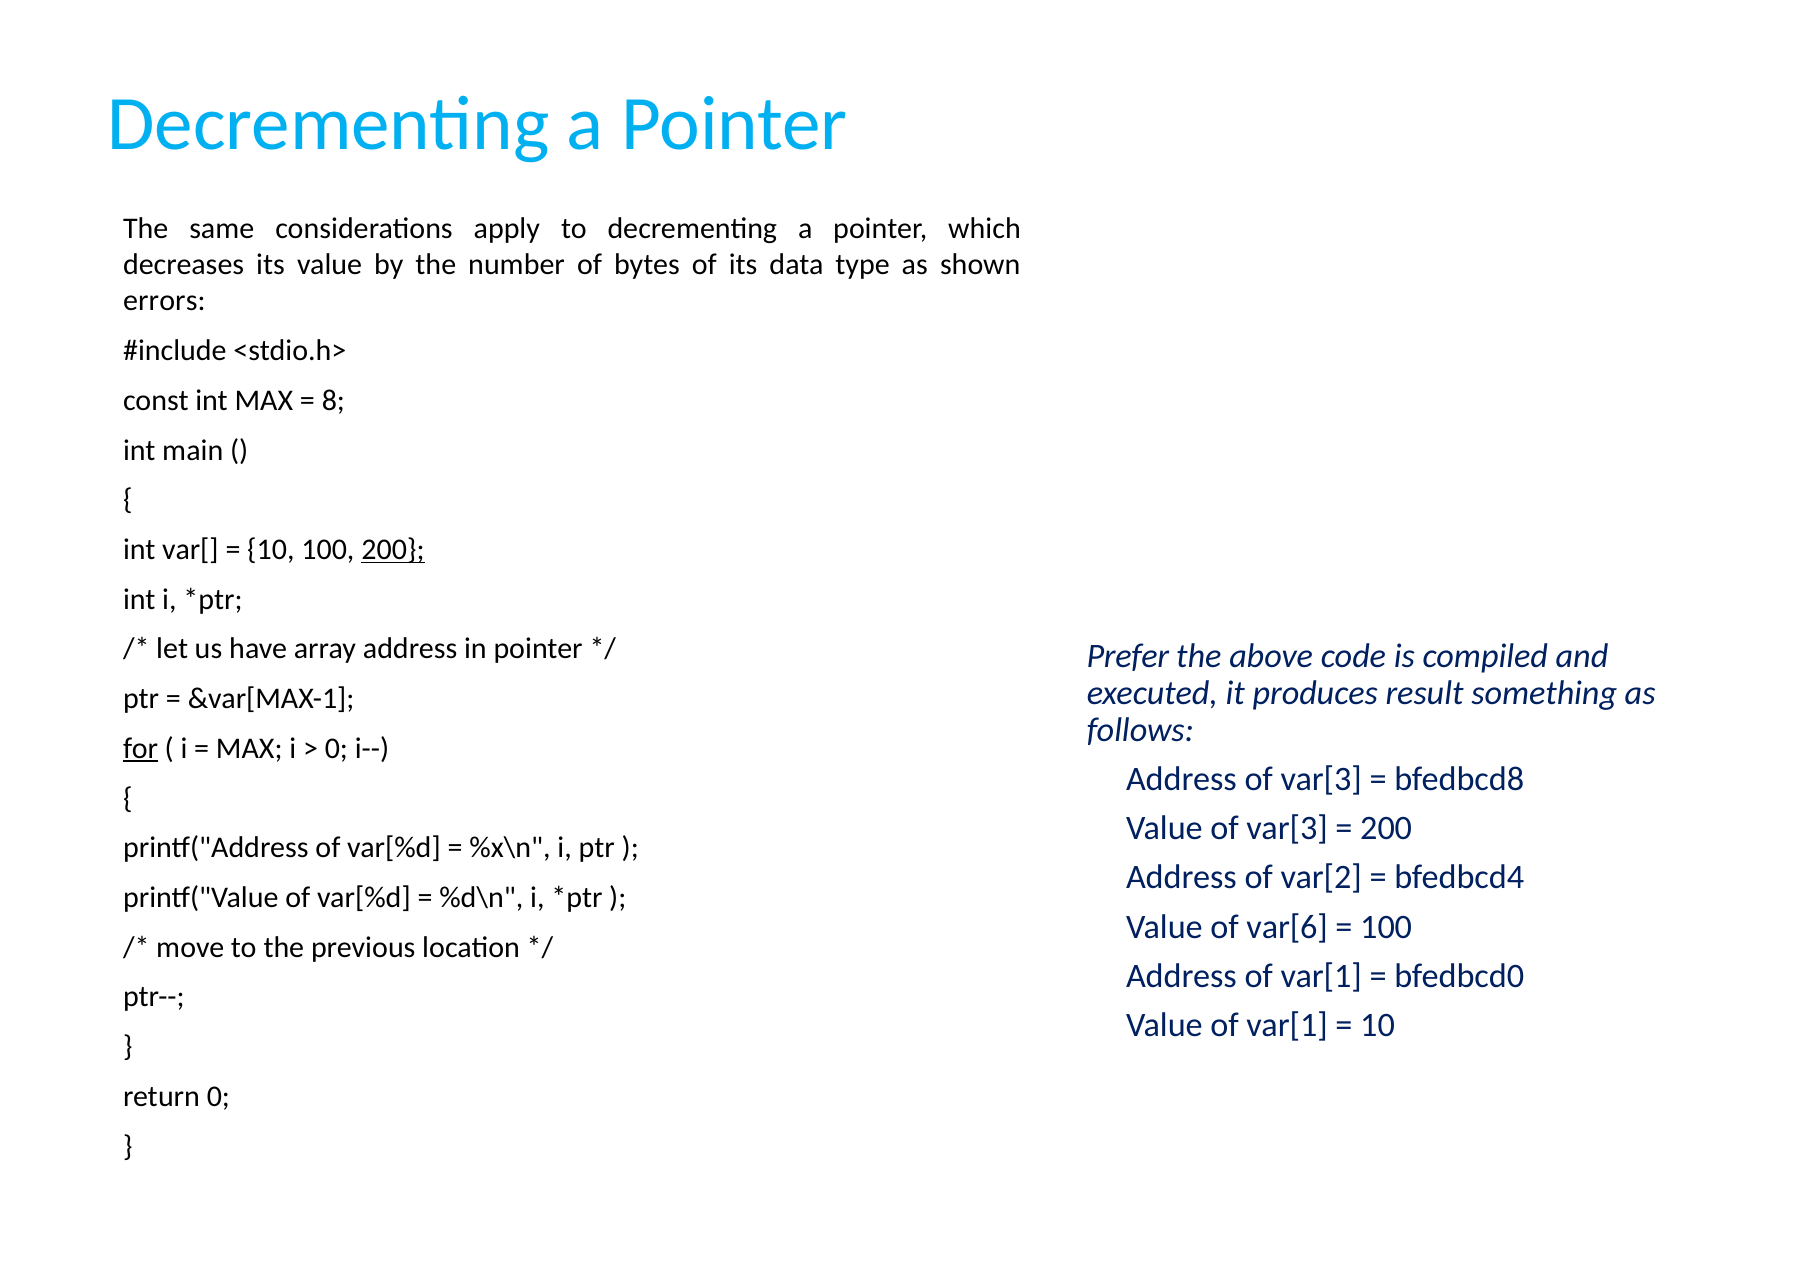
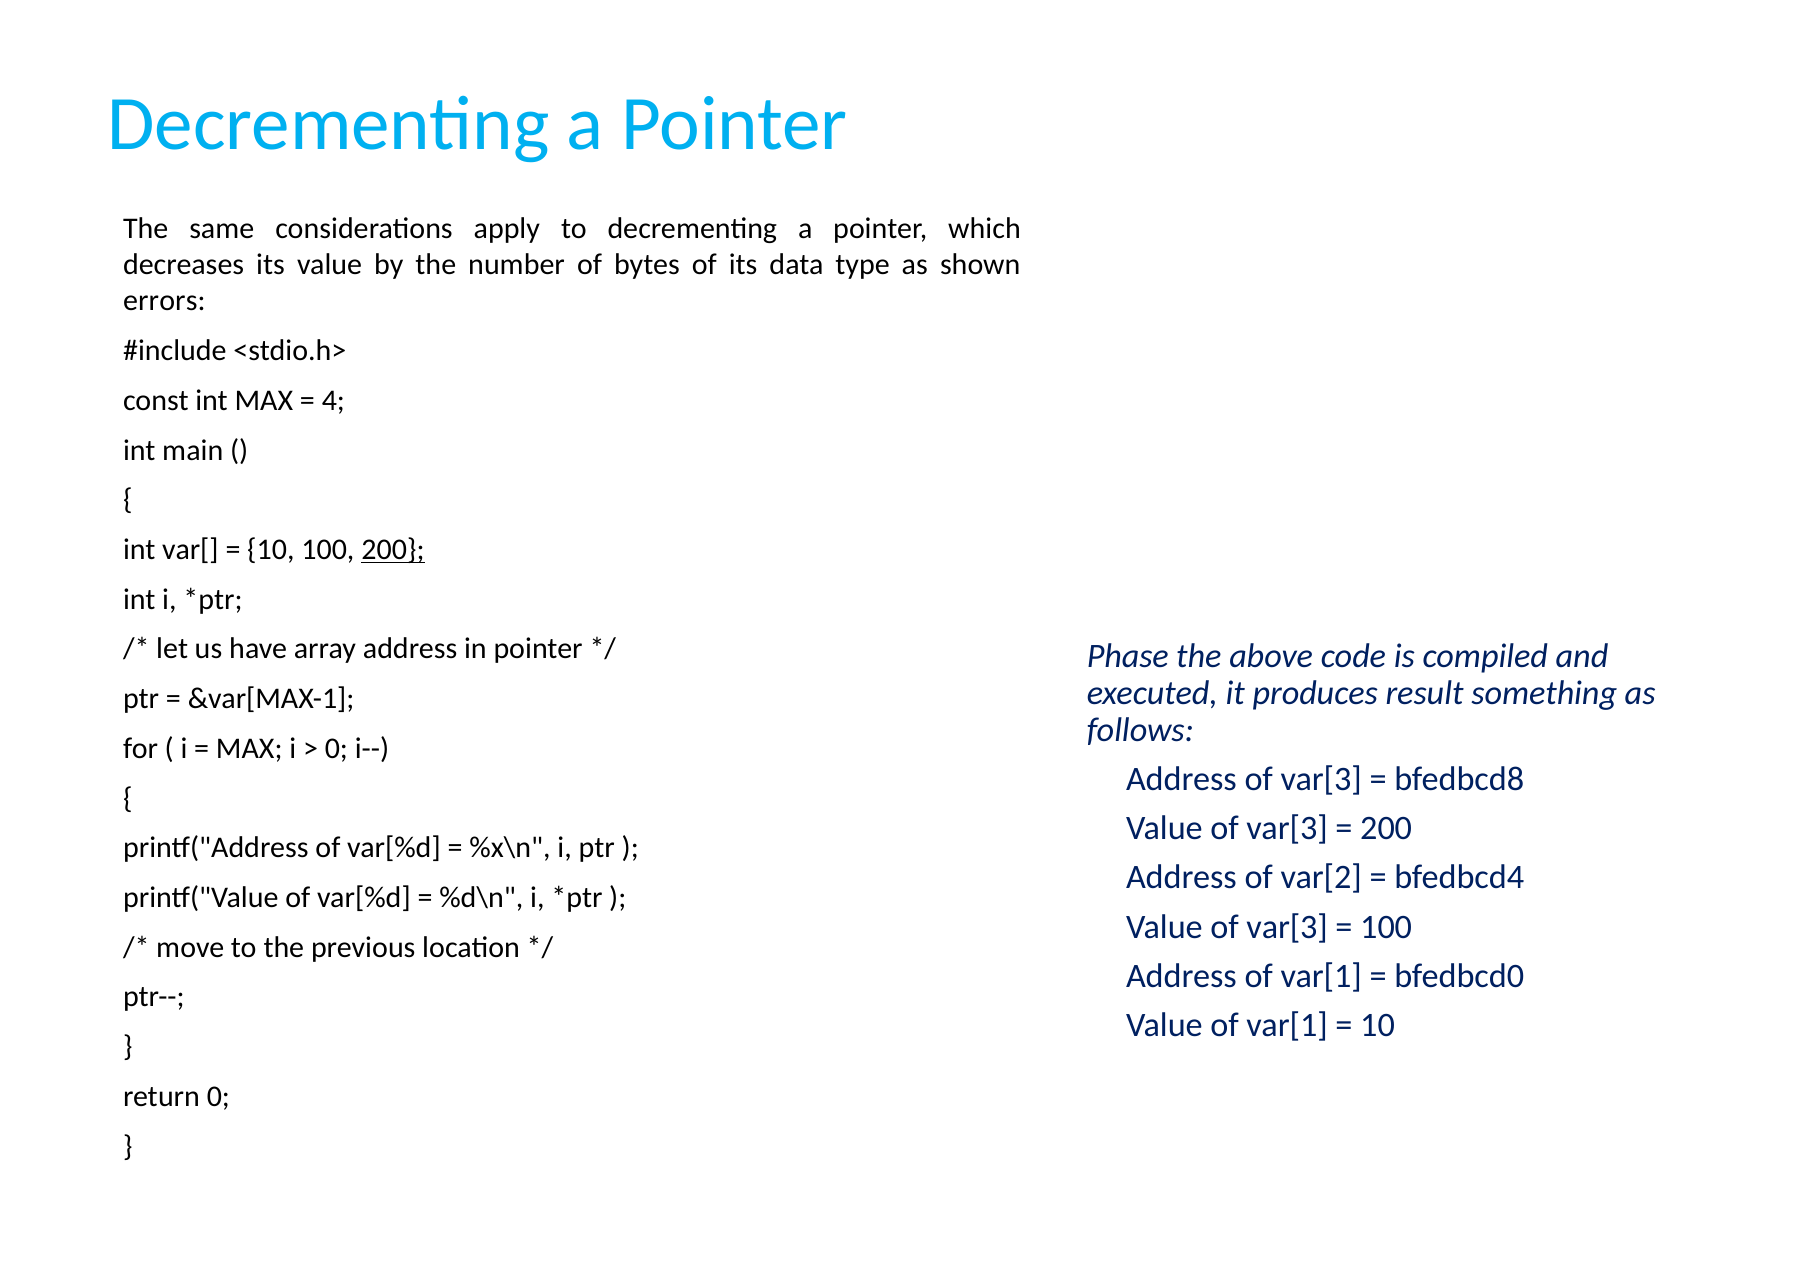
8: 8 -> 4 (333, 400)
Prefer: Prefer -> Phase (1128, 656)
for underline: present -> none (141, 748)
var[6: var[6 -> var[3 (1287, 927)
